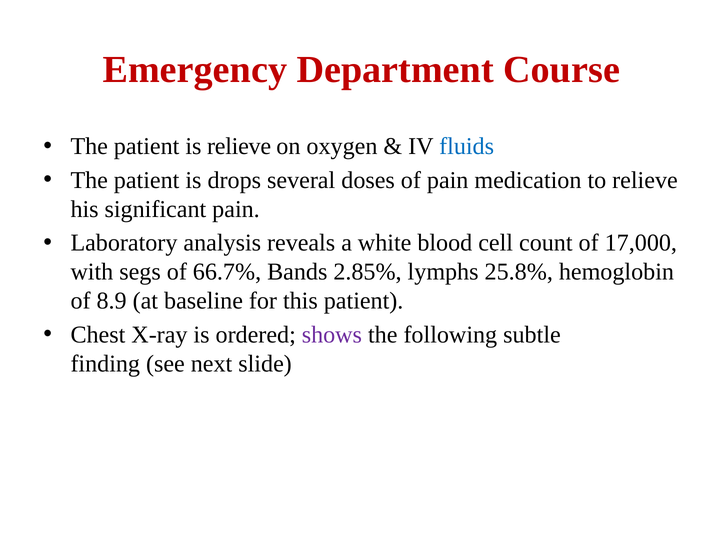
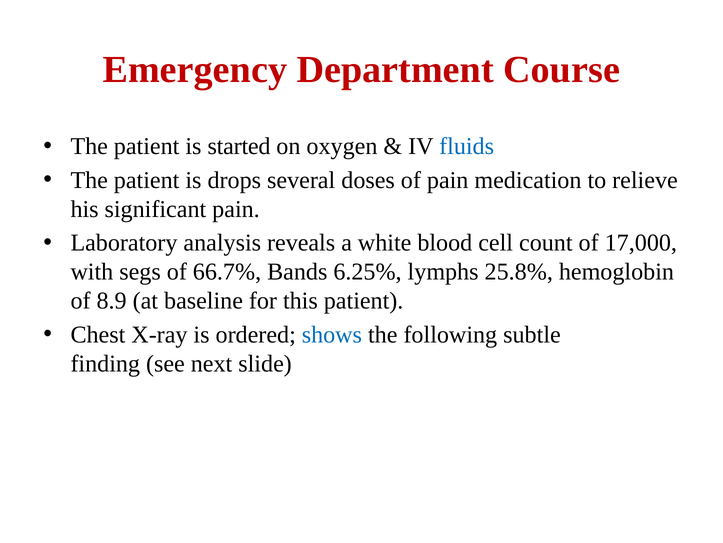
is relieve: relieve -> started (239, 146)
2.85%: 2.85% -> 6.25% (368, 272)
shows colour: purple -> blue (332, 334)
